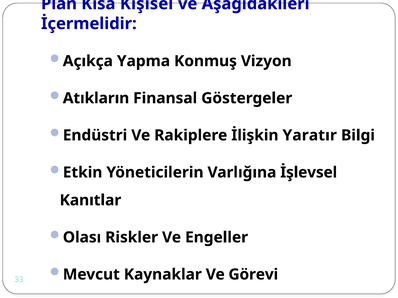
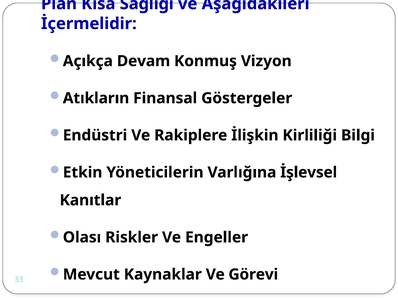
Kişisel: Kişisel -> Sağlığı (147, 4)
Yapma: Yapma -> Devam (144, 61)
Yaratır: Yaratır -> Kirliliği (310, 136)
